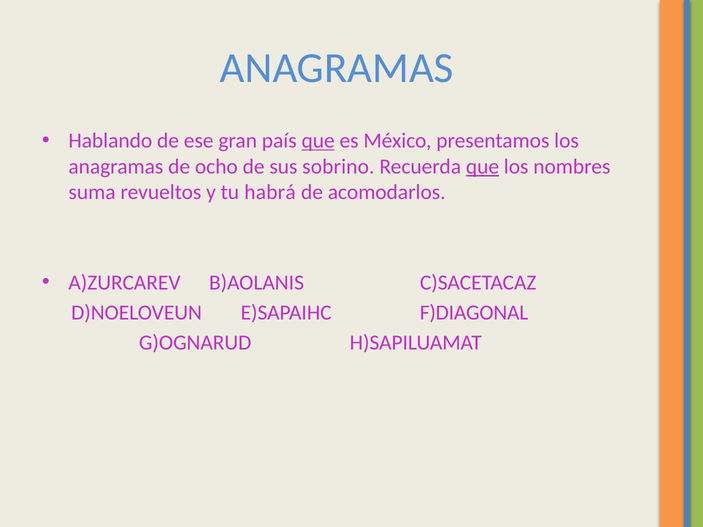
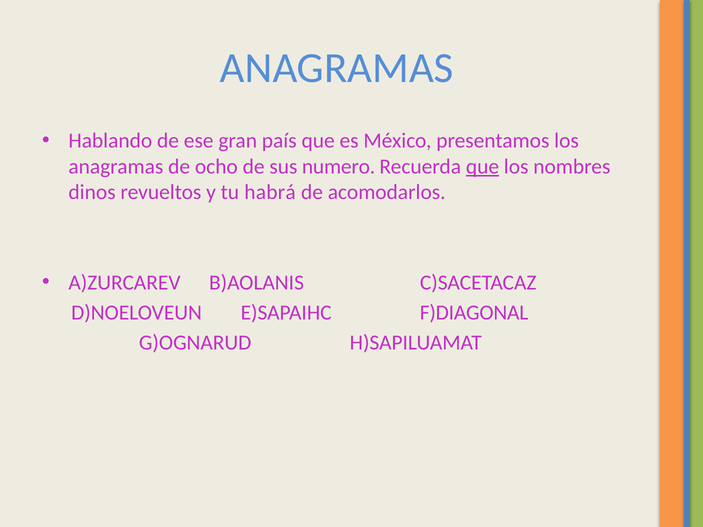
que underline: present -> none (318, 141)
sobrino: sobrino -> numero (339, 167)
suma: suma -> dinos (92, 192)
